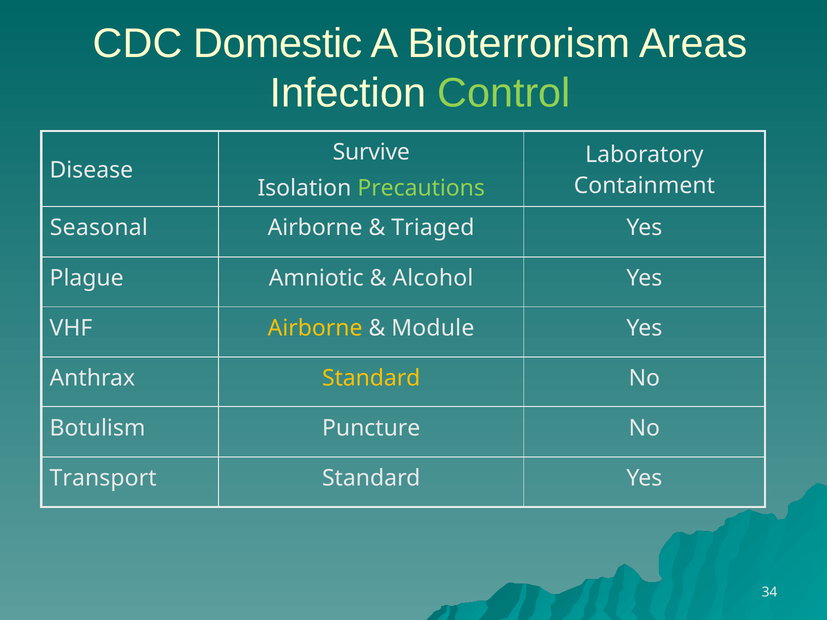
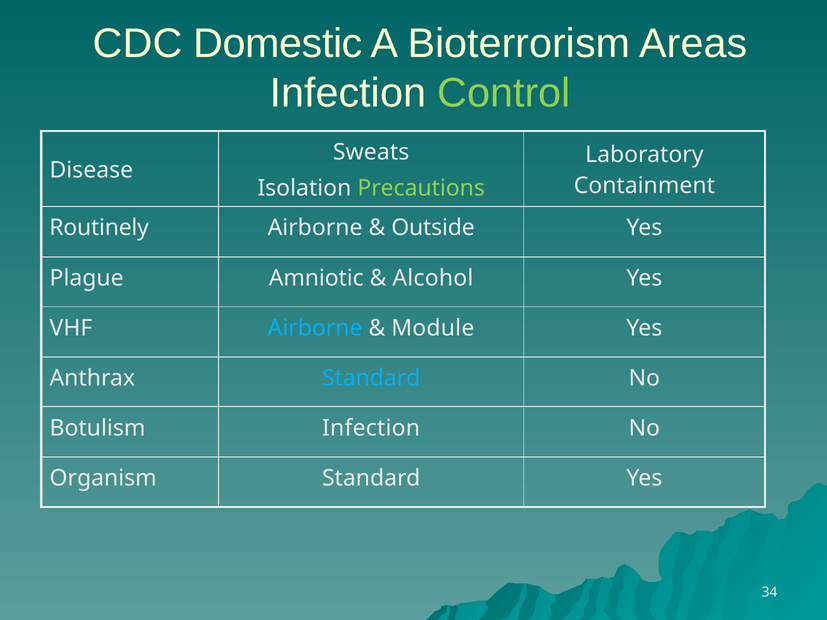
Survive: Survive -> Sweats (371, 152)
Seasonal: Seasonal -> Routinely (99, 228)
Triaged: Triaged -> Outside (433, 228)
Airborne colour: yellow -> light blue (315, 328)
Standard colour: yellow -> light blue (371, 378)
Botulism Puncture: Puncture -> Infection (371, 428)
Transport: Transport -> Organism (103, 478)
